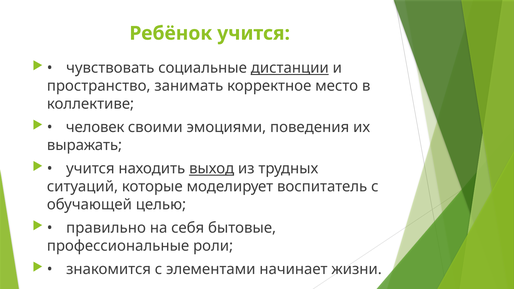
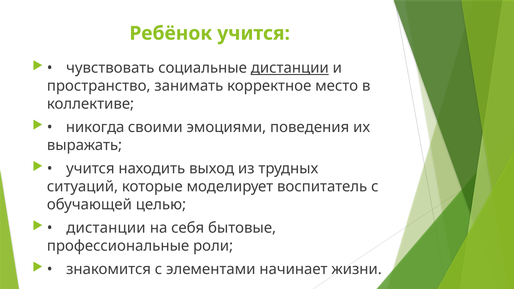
человек: человек -> никогда (95, 127)
выход underline: present -> none (212, 169)
правильно: правильно -> дистанции (106, 228)
